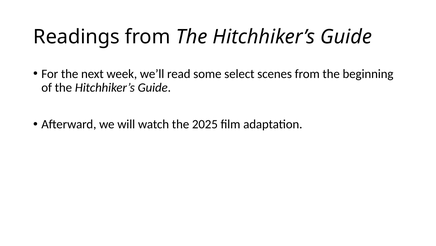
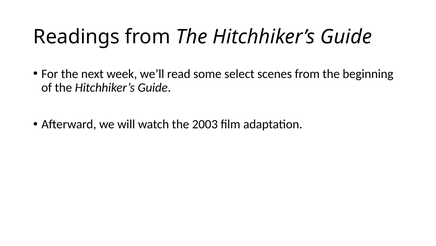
2025: 2025 -> 2003 (205, 124)
